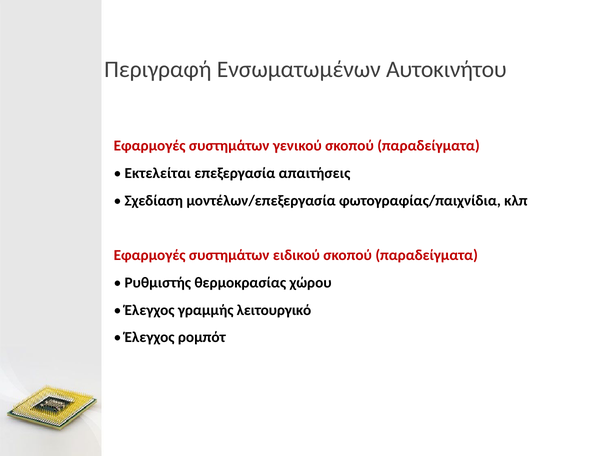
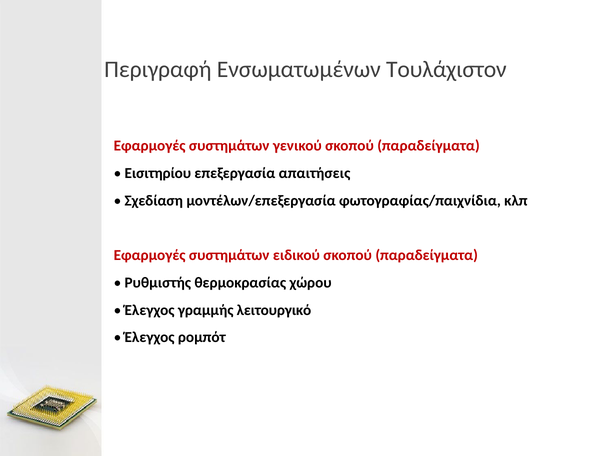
Αυτοκινήτου: Αυτοκινήτου -> Τουλάχιστον (446, 69)
Εκτελείται: Εκτελείται -> Εισιτηρίου (158, 173)
